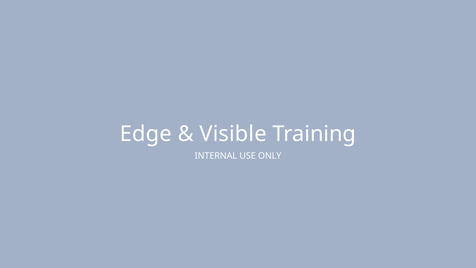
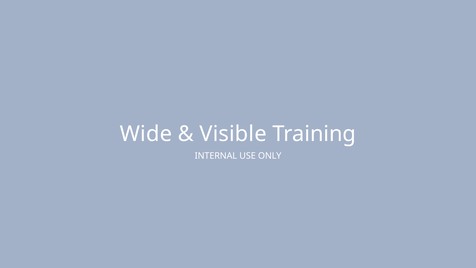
Edge: Edge -> Wide (146, 134)
